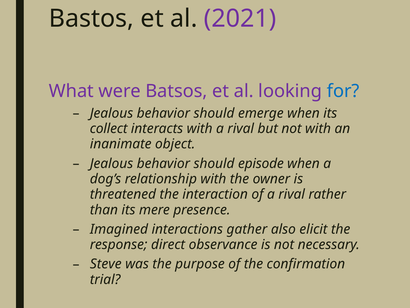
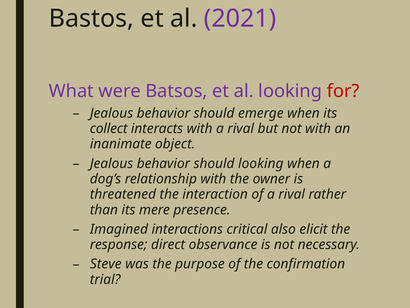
for colour: blue -> red (343, 91)
should episode: episode -> looking (261, 163)
gather: gather -> critical (247, 229)
